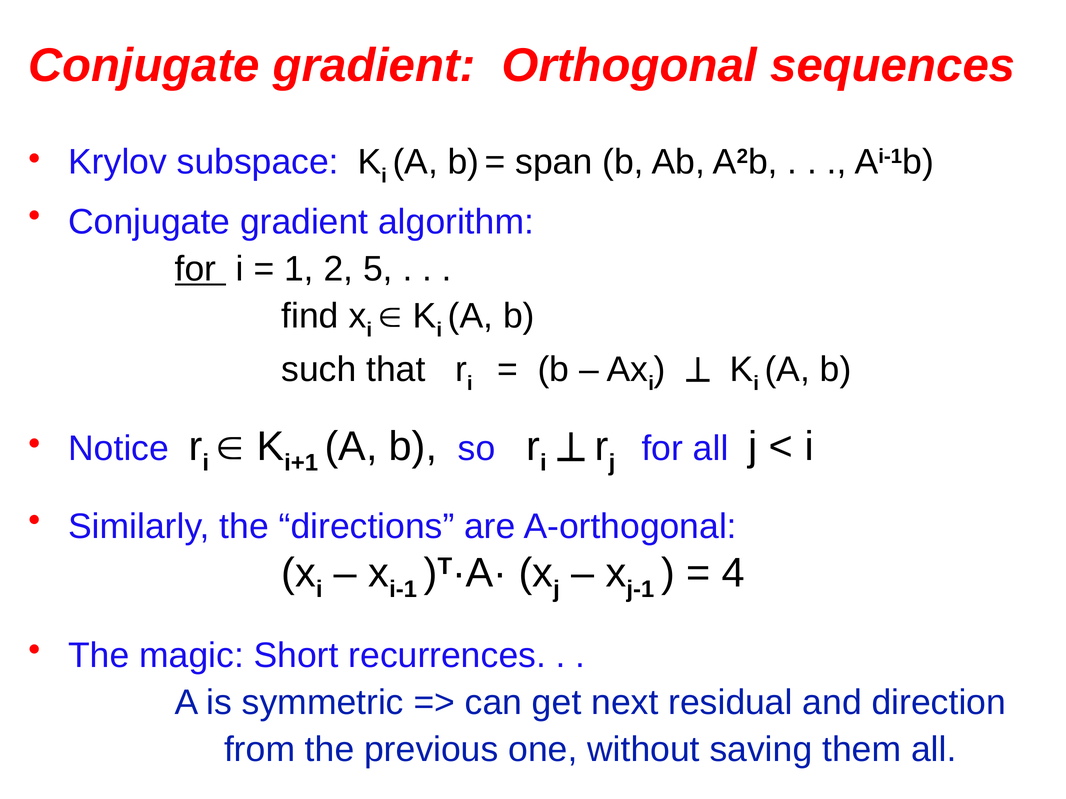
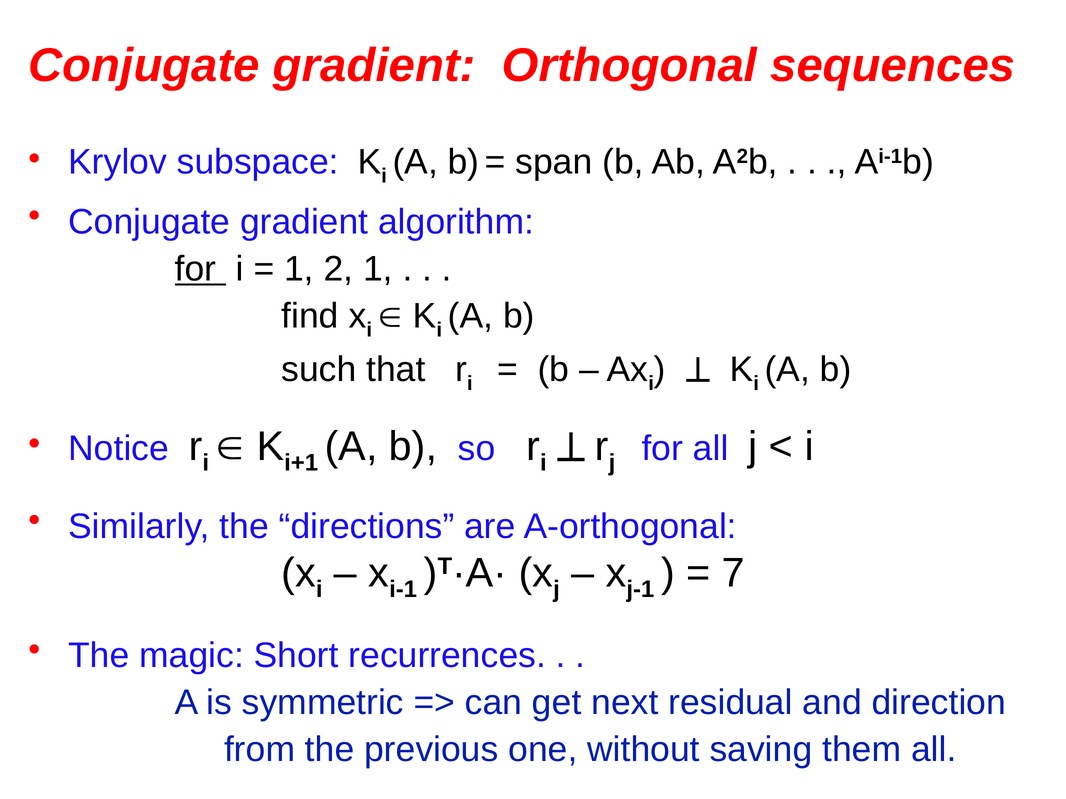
2 5: 5 -> 1 (378, 269)
4: 4 -> 7 (733, 573)
